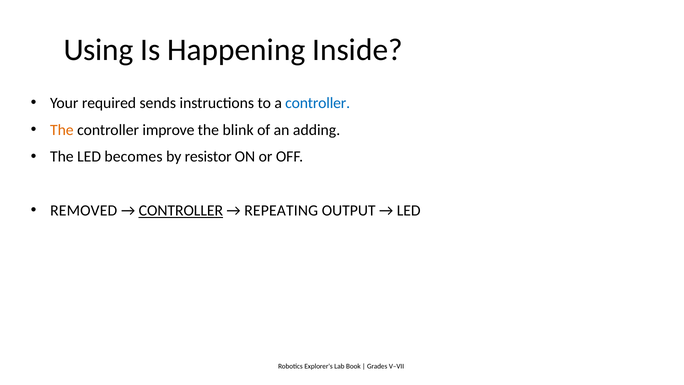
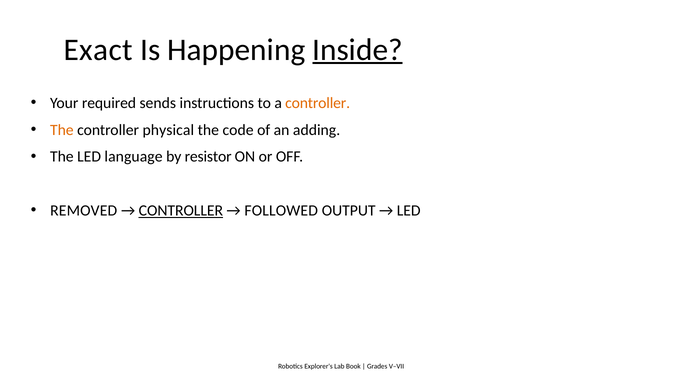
Using: Using -> Exact (98, 50)
Inside underline: none -> present (358, 50)
controller colour: blue -> orange (318, 103)
improve: improve -> physical (168, 130)
blink: blink -> code (238, 130)
becomes: becomes -> language (134, 157)
REPEATING: REPEATING -> FOLLOWED (281, 211)
